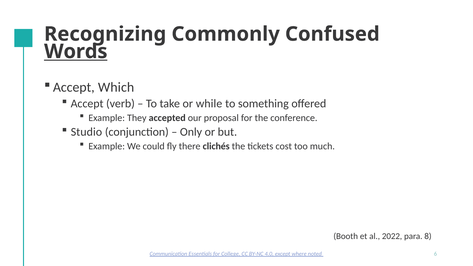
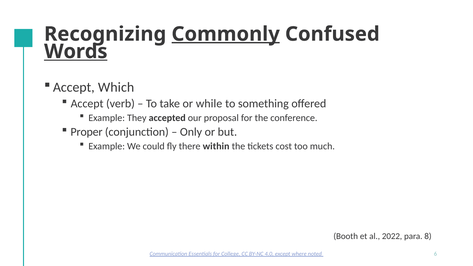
Commonly underline: none -> present (226, 34)
Studio: Studio -> Proper (87, 132)
clichés: clichés -> within (216, 146)
